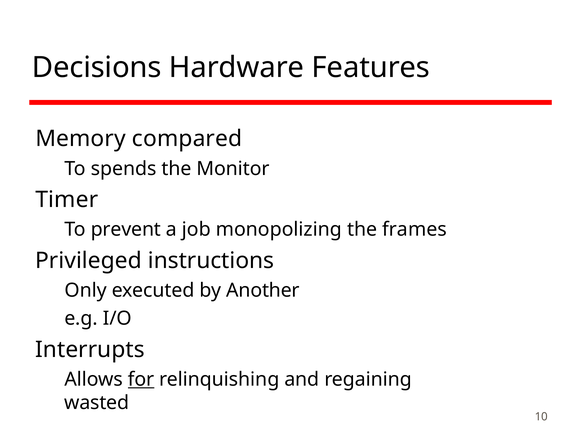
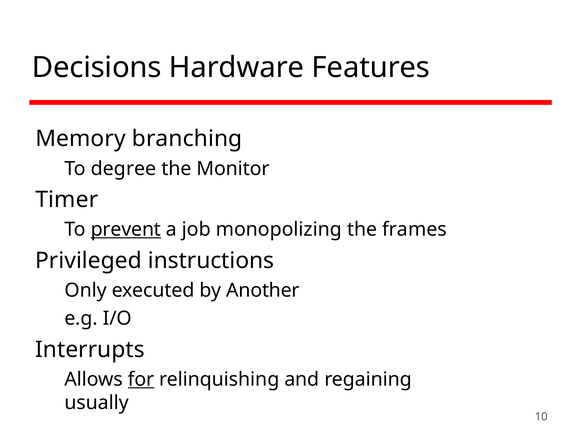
compared: compared -> branching (187, 139)
spends: spends -> degree (124, 169)
prevent underline: none -> present (126, 230)
wasted: wasted -> usually (97, 403)
